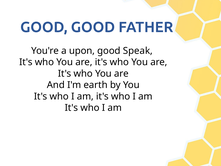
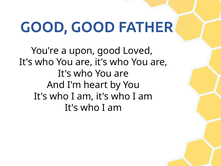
Speak: Speak -> Loved (138, 51)
earth: earth -> heart (96, 85)
